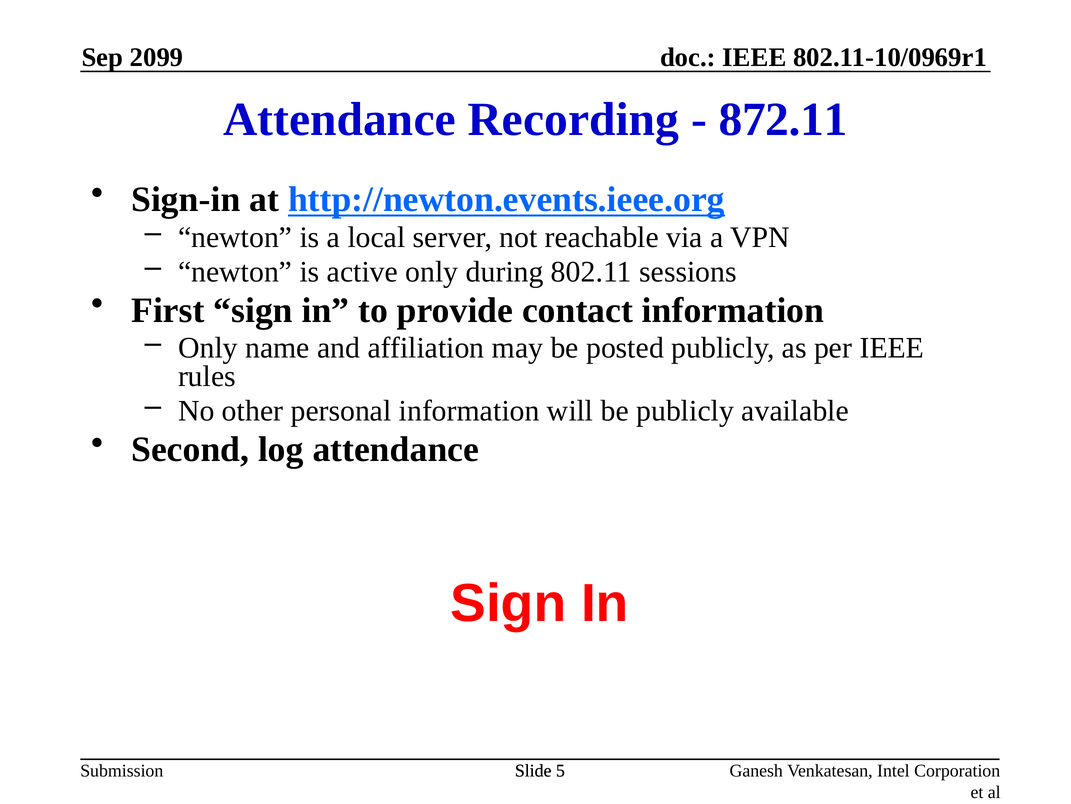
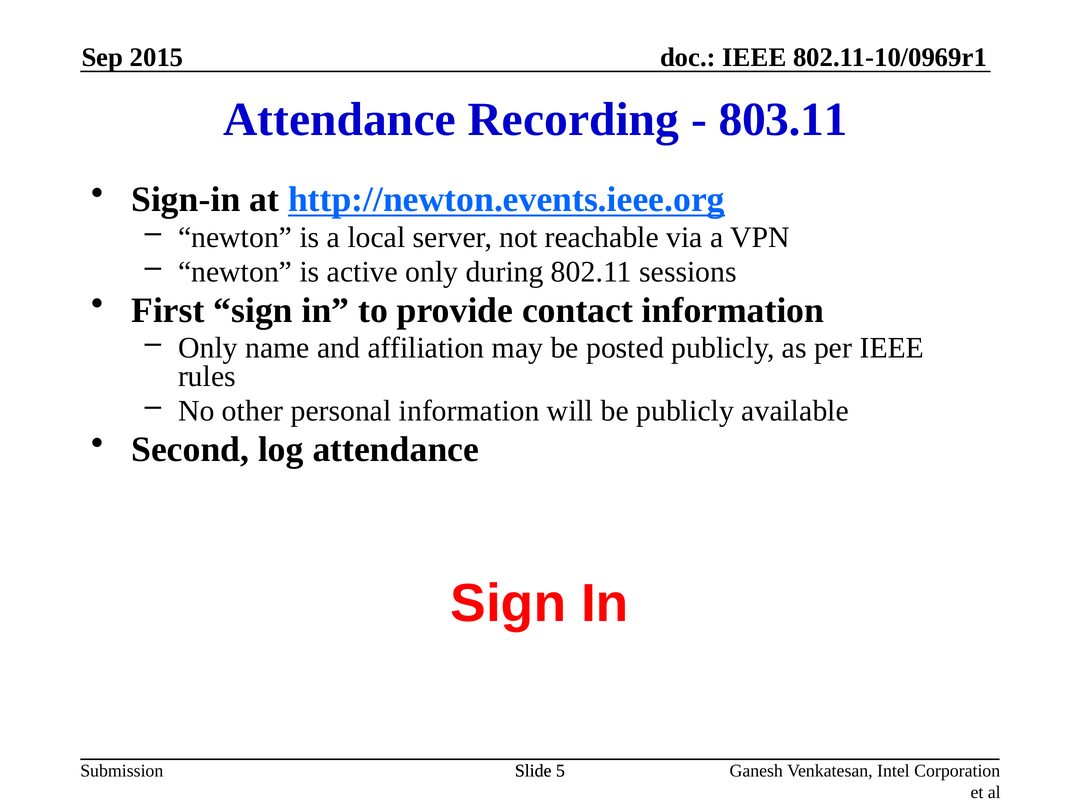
2099: 2099 -> 2015 (157, 57)
872.11: 872.11 -> 803.11 (783, 119)
